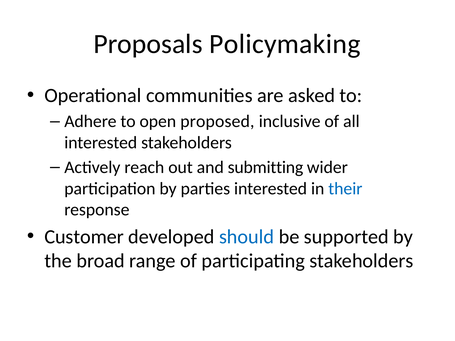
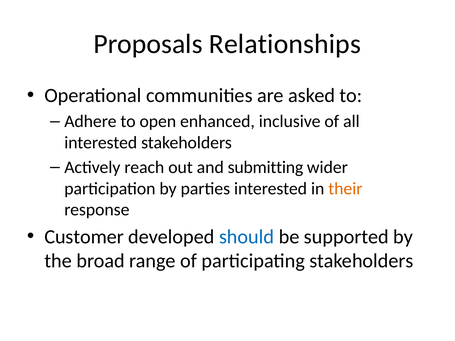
Policymaking: Policymaking -> Relationships (285, 44)
proposed: proposed -> enhanced (217, 122)
their colour: blue -> orange (345, 189)
